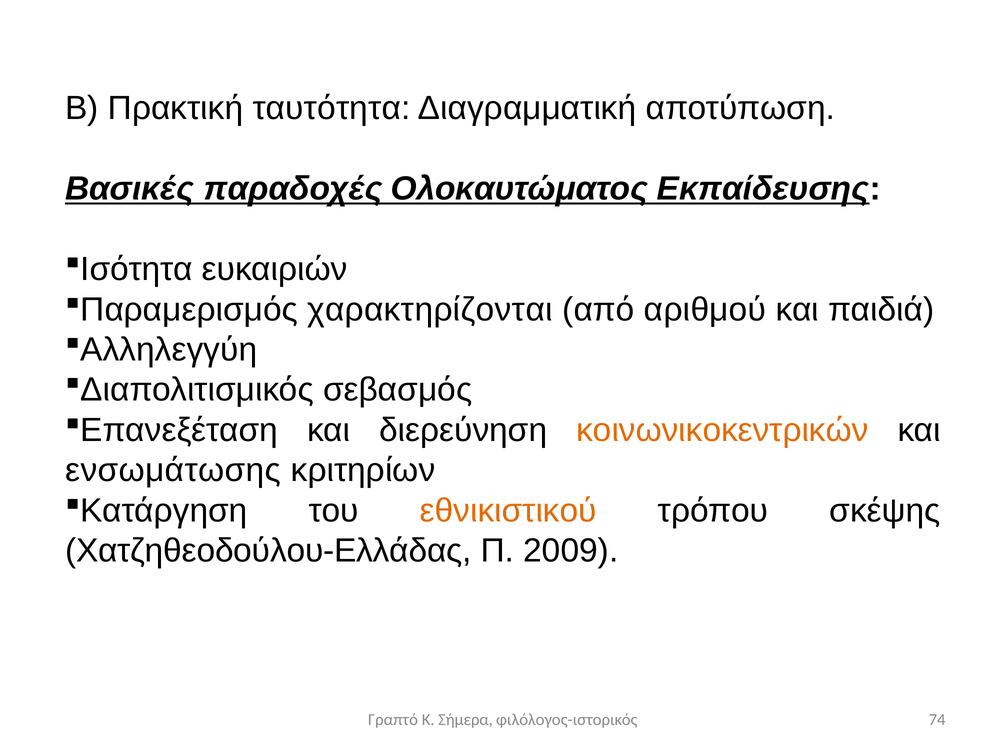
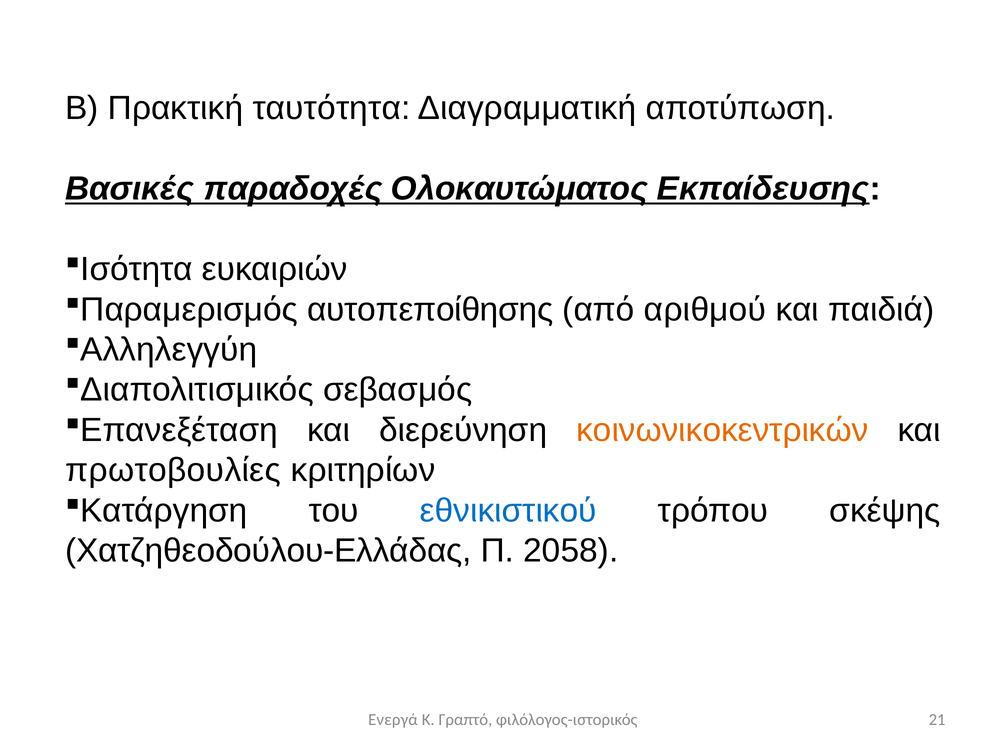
χαρακτηρίζονται: χαρακτηρίζονται -> αυτοπεποίθησης (430, 310)
ενσωμάτωσης: ενσωμάτωσης -> πρωτοβουλίες (173, 471)
εθνικιστικού colour: orange -> blue (508, 511)
2009: 2009 -> 2058 (571, 551)
Γραπτό: Γραπτό -> Ενεργά (393, 720)
Σήμερα: Σήμερα -> Γραπτό (465, 720)
74: 74 -> 21 (937, 720)
